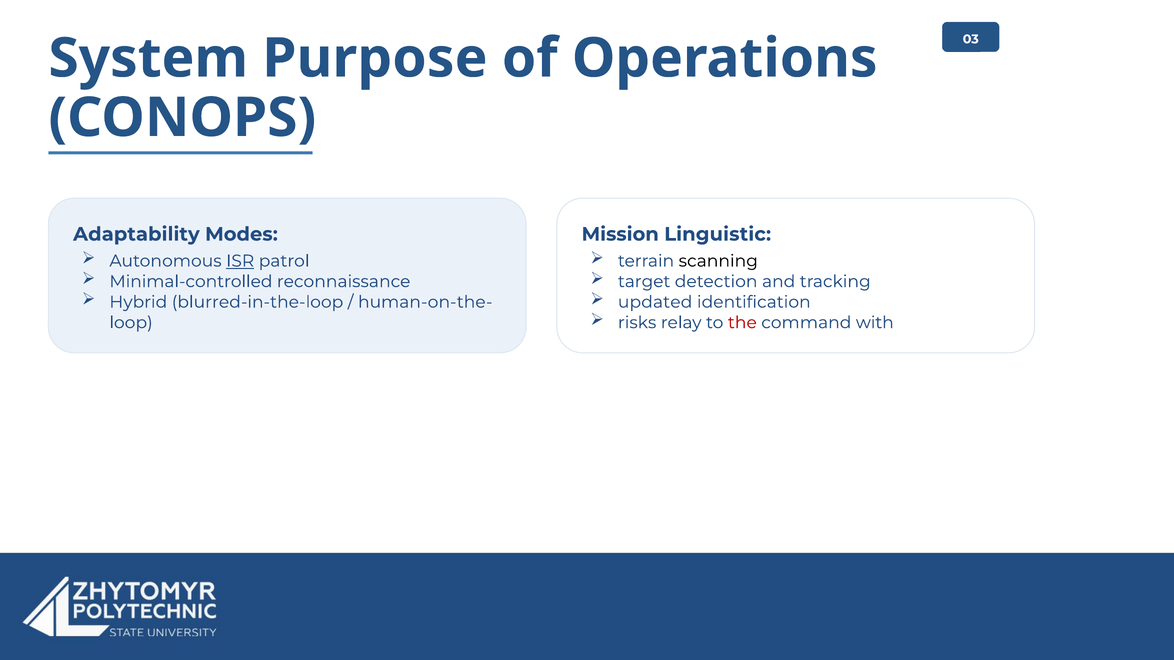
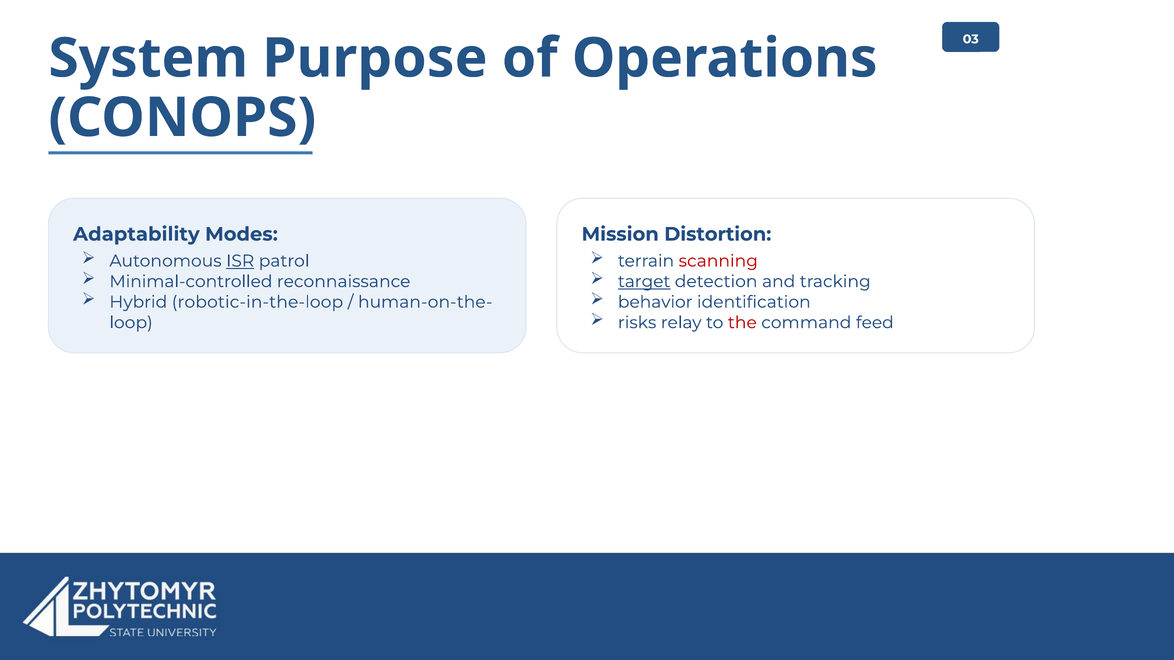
Linguistic: Linguistic -> Distortion (718, 234)
scanning colour: black -> red (718, 261)
target underline: none -> present (644, 282)
blurred-in-the-loop: blurred-in-the-loop -> robotic-in-the-loop (257, 302)
updated: updated -> behavior (655, 302)
with: with -> feed (875, 323)
